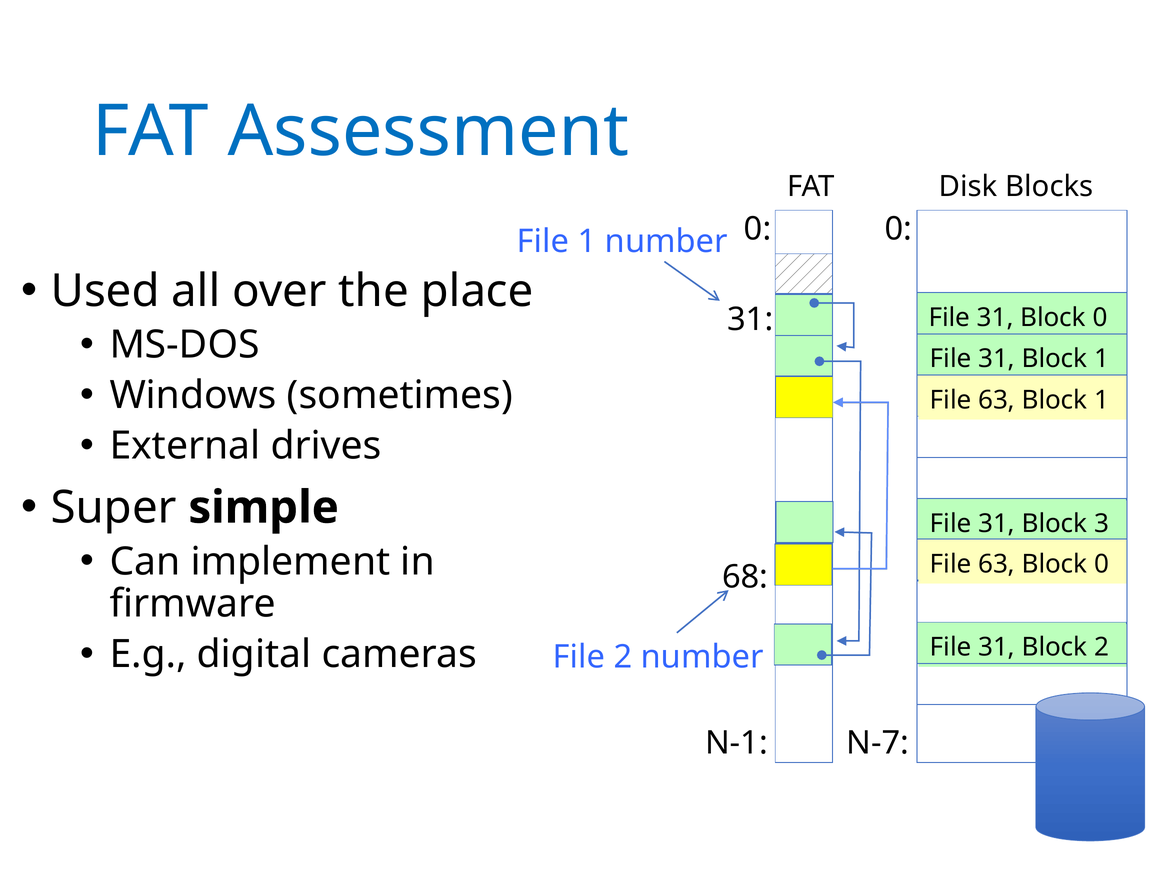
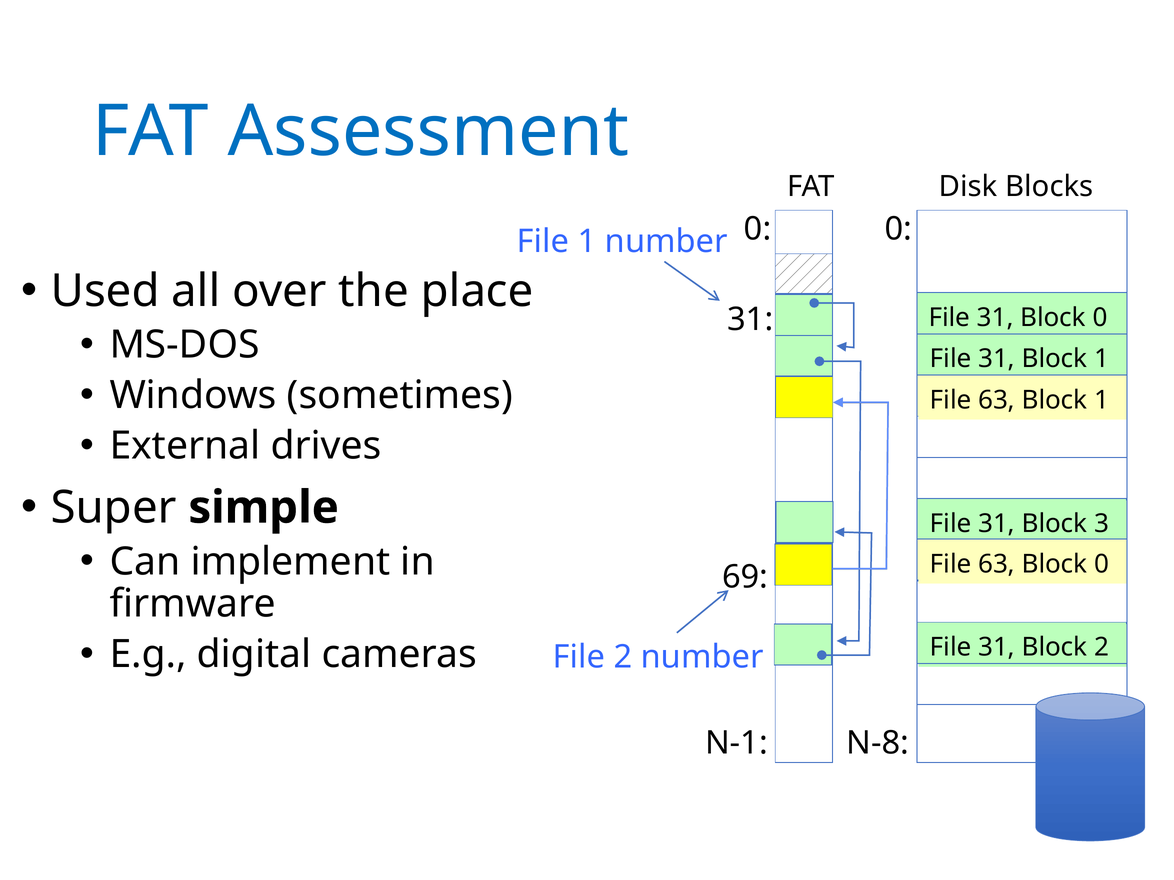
68: 68 -> 69 (745, 577)
N-7: N-7 -> N-8 (878, 743)
